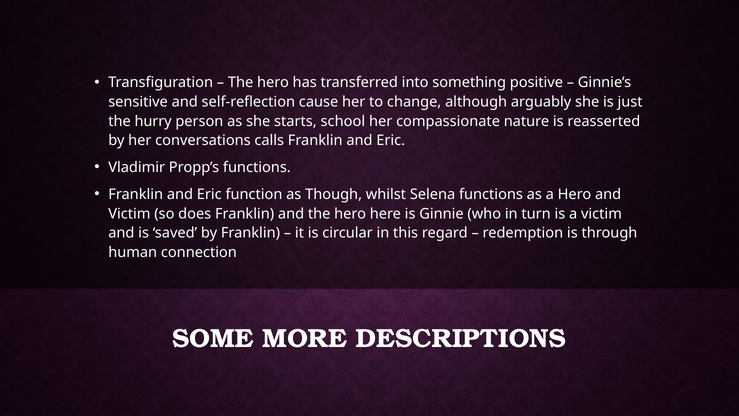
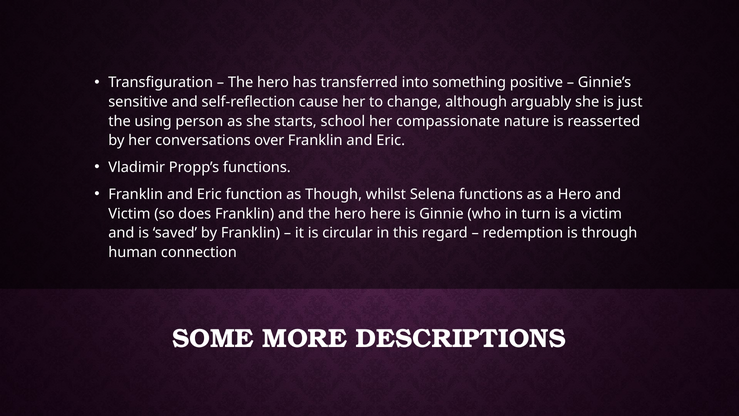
hurry: hurry -> using (153, 121)
calls: calls -> over (269, 140)
